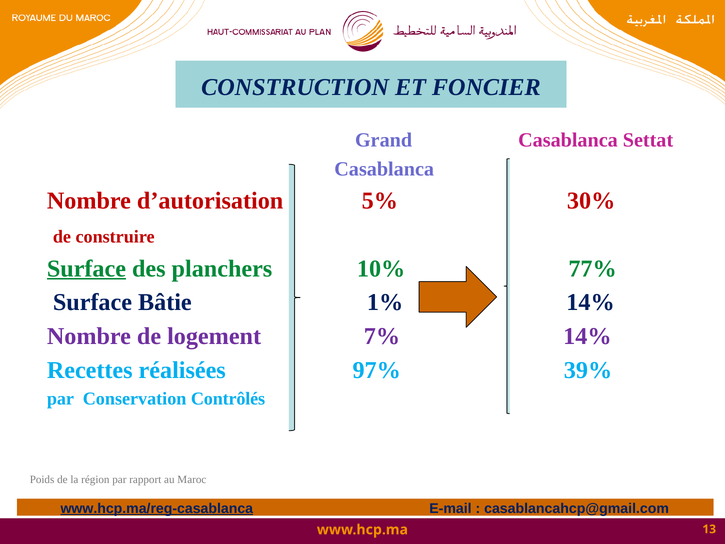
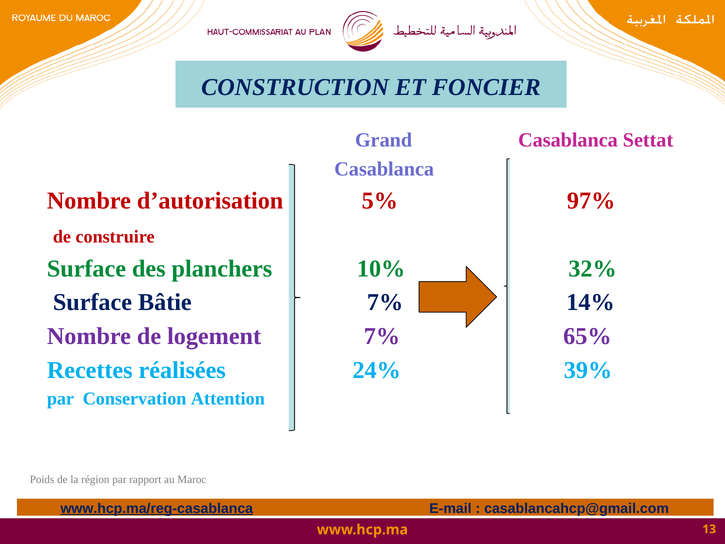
30%: 30% -> 97% (591, 201)
Surface underline: present -> none (86, 268)
77%: 77% -> 32% (593, 268)
Bâtie 1%: 1% -> 7% (385, 302)
7% 14%: 14% -> 65% (587, 336)
97%: 97% -> 24% (377, 370)
Contrôlés: Contrôlés -> Attention (228, 398)
